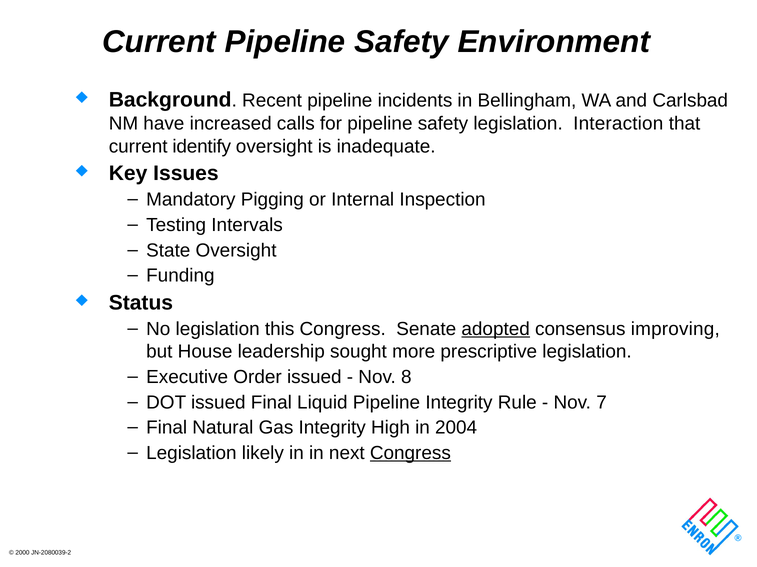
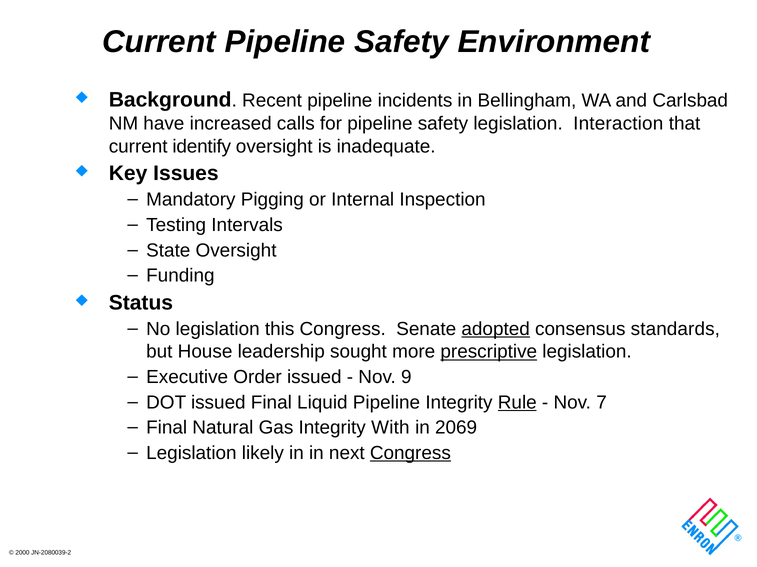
improving: improving -> standards (675, 329)
prescriptive underline: none -> present (489, 352)
8: 8 -> 9 (406, 378)
Rule underline: none -> present (517, 403)
High: High -> With (390, 428)
2004: 2004 -> 2069 (456, 428)
